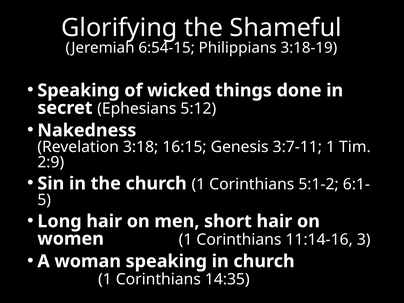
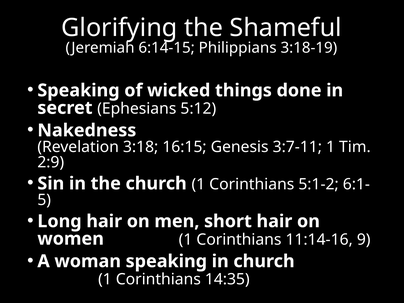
6:54-15: 6:54-15 -> 6:14-15 (167, 48)
3: 3 -> 9 (364, 239)
